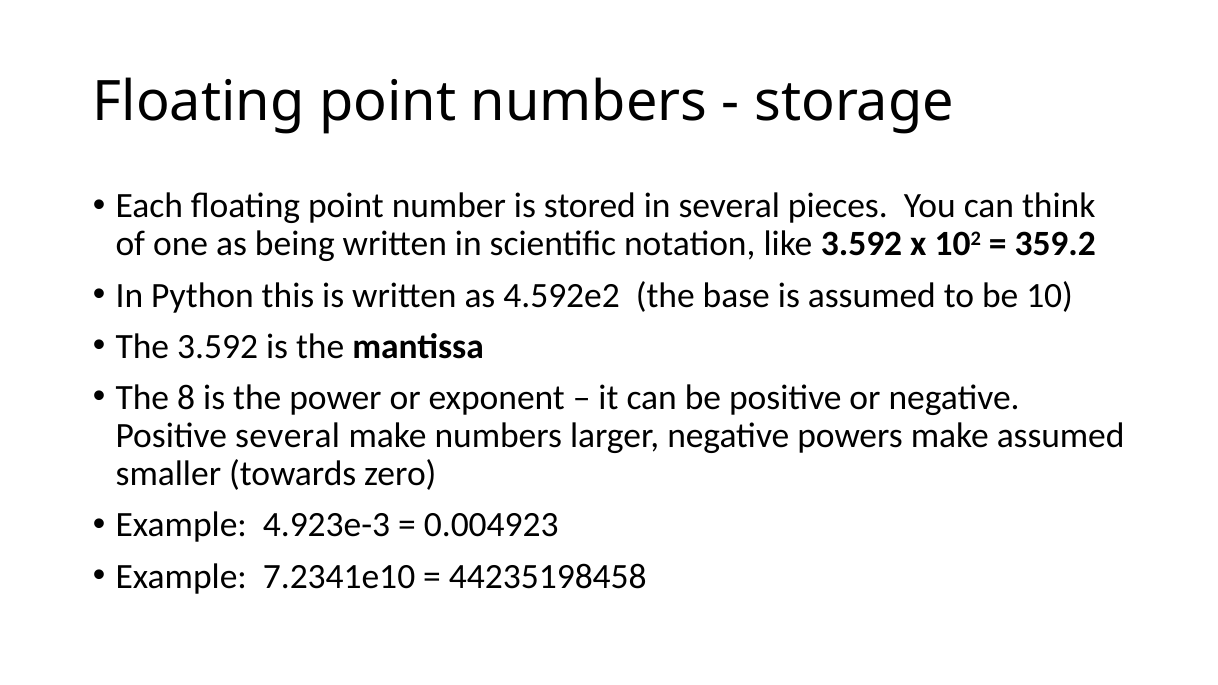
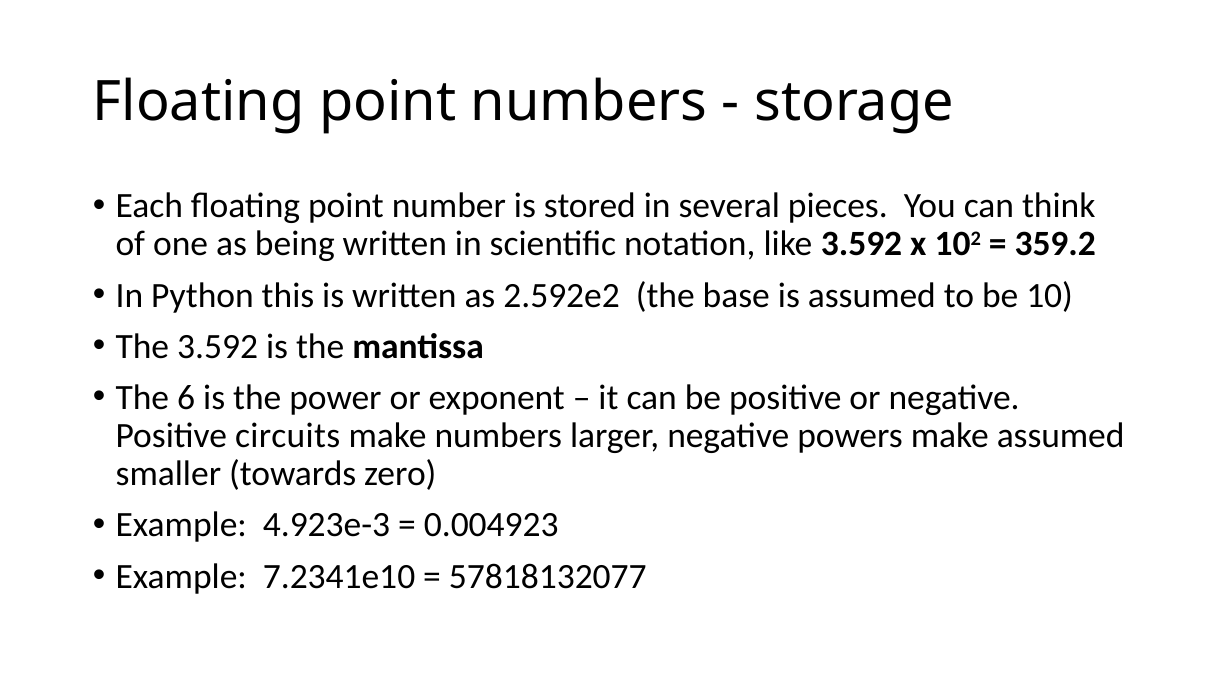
4.592e2: 4.592e2 -> 2.592e2 (562, 295)
8: 8 -> 6 (186, 398)
Positive several: several -> circuits (288, 436)
44235198458: 44235198458 -> 57818132077 (548, 576)
